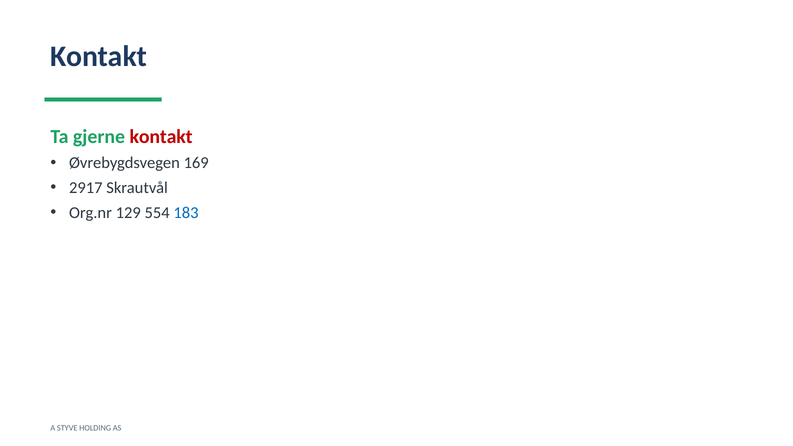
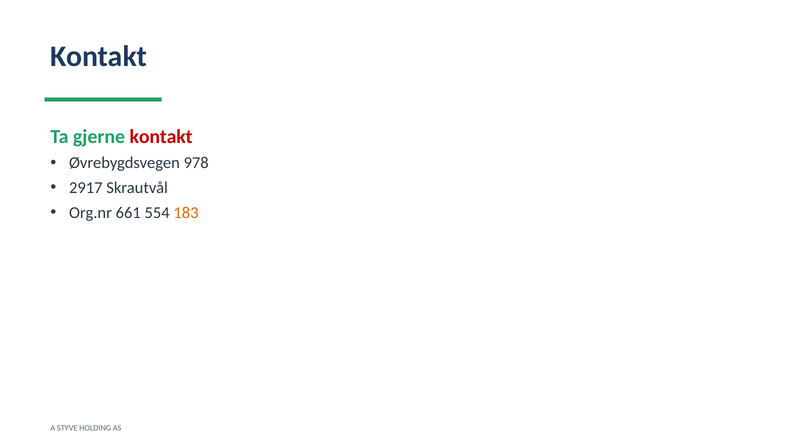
169: 169 -> 978 (196, 163)
129: 129 -> 661 (128, 213)
183 colour: blue -> orange (186, 213)
